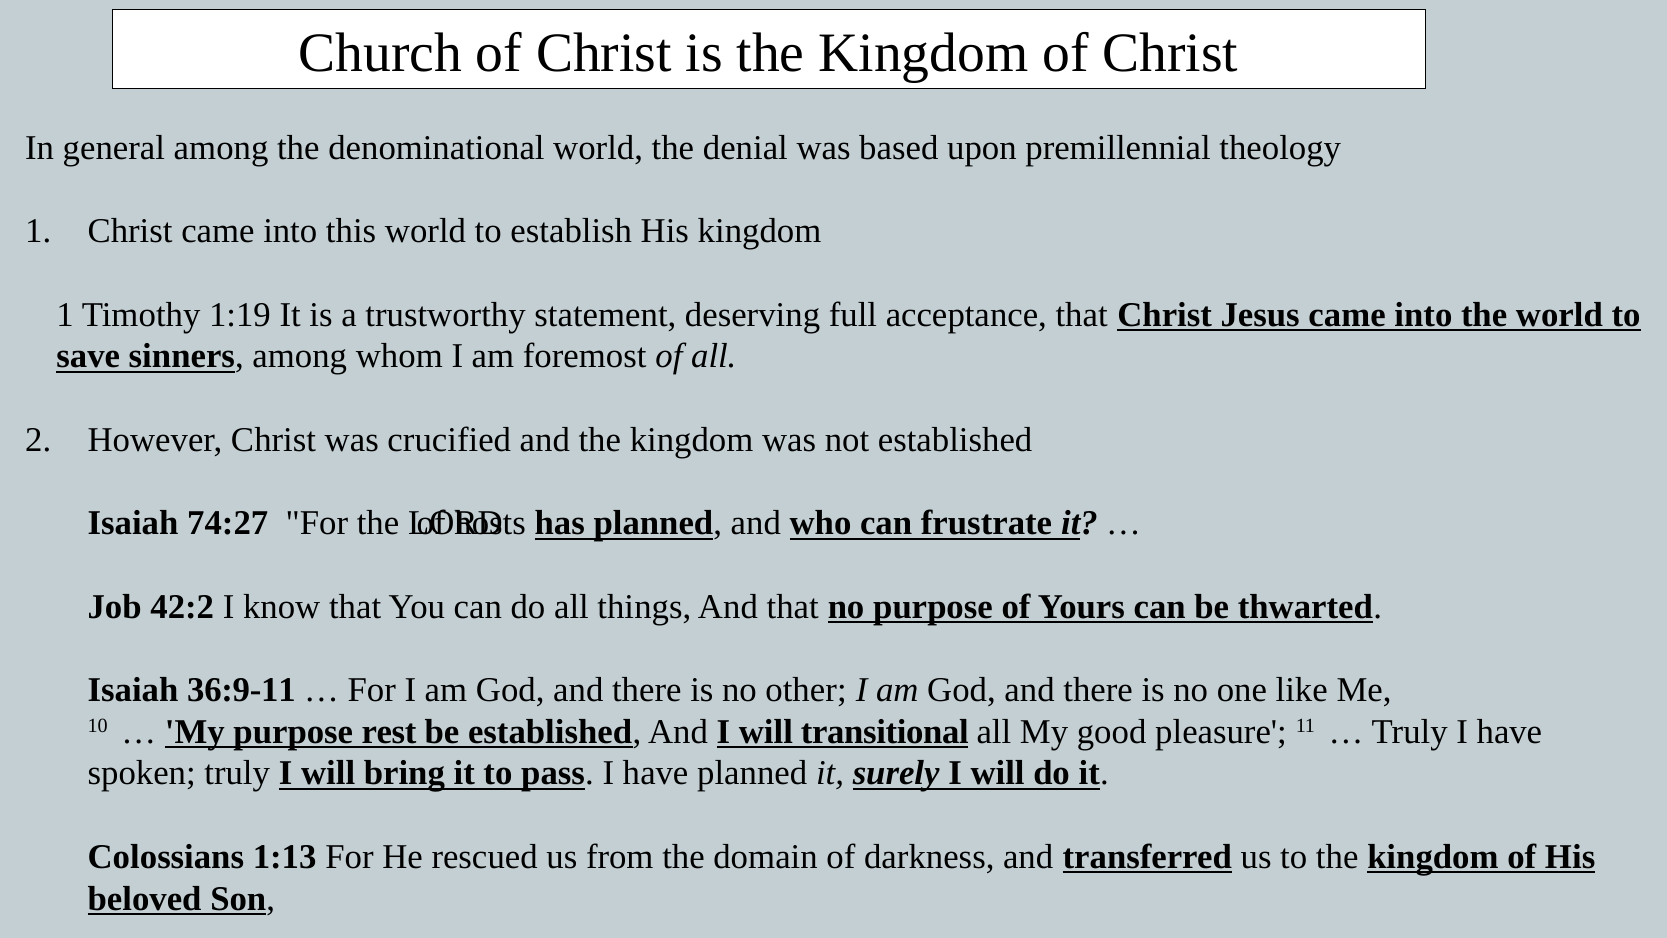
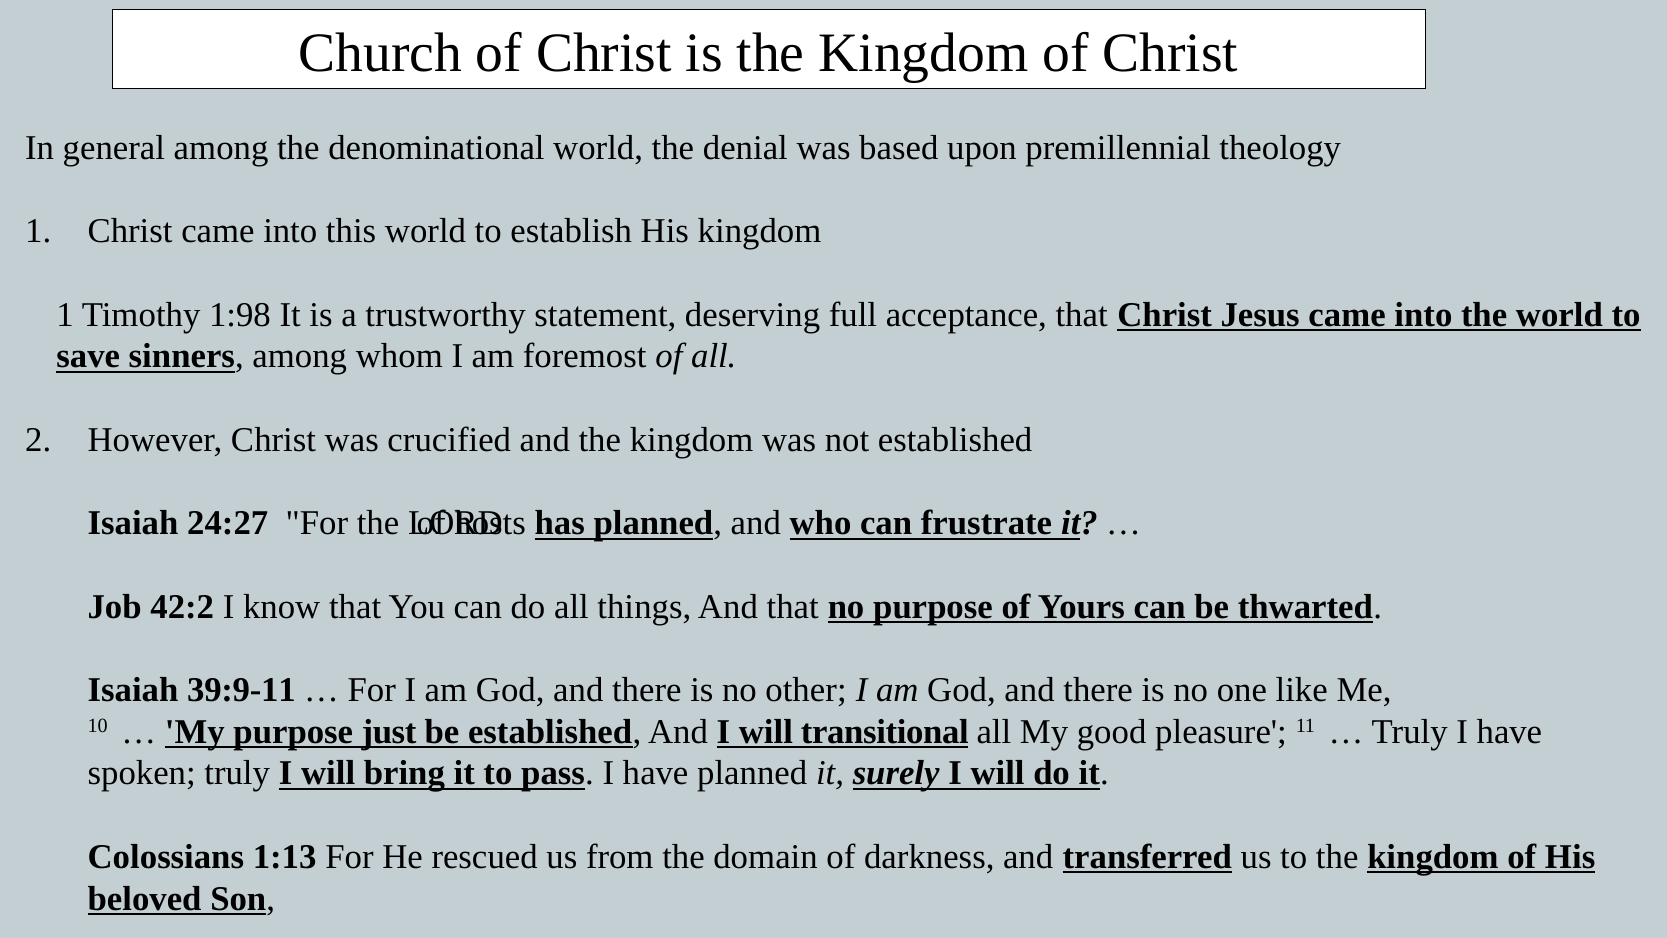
1:19: 1:19 -> 1:98 (240, 315)
74:27: 74:27 -> 24:27 (228, 523)
36:9-11: 36:9-11 -> 39:9-11 (241, 690)
rest: rest -> just (389, 732)
